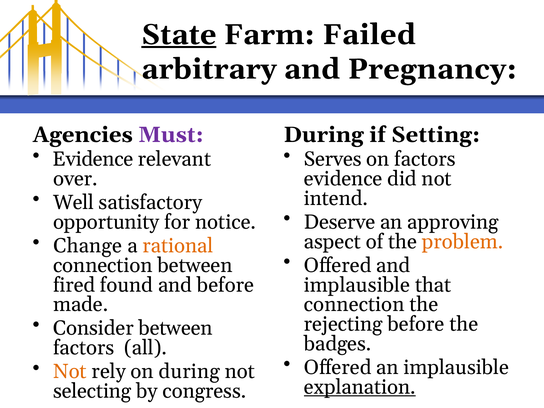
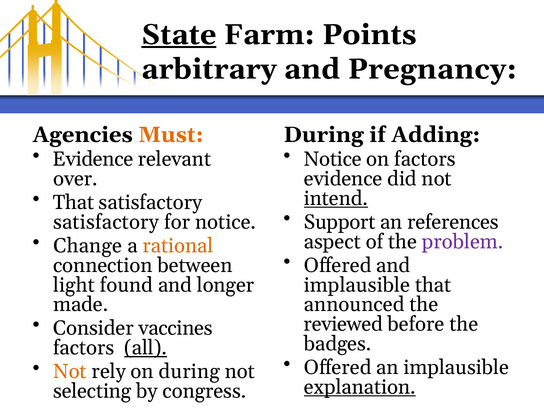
Failed: Failed -> Points (369, 35)
Must colour: purple -> orange (171, 135)
Setting: Setting -> Adding (436, 135)
Serves: Serves -> Notice (333, 159)
Well: Well -> That (73, 202)
intend underline: none -> present (336, 198)
Deserve: Deserve -> Support (340, 222)
approving: approving -> references (453, 222)
opportunity: opportunity -> satisfactory (106, 222)
problem colour: orange -> purple (463, 242)
fired: fired -> light (74, 285)
and before: before -> longer (226, 285)
connection: connection -> announced (354, 305)
Consider between: between -> vaccines (176, 328)
rejecting: rejecting -> reviewed (343, 324)
all underline: none -> present (146, 348)
